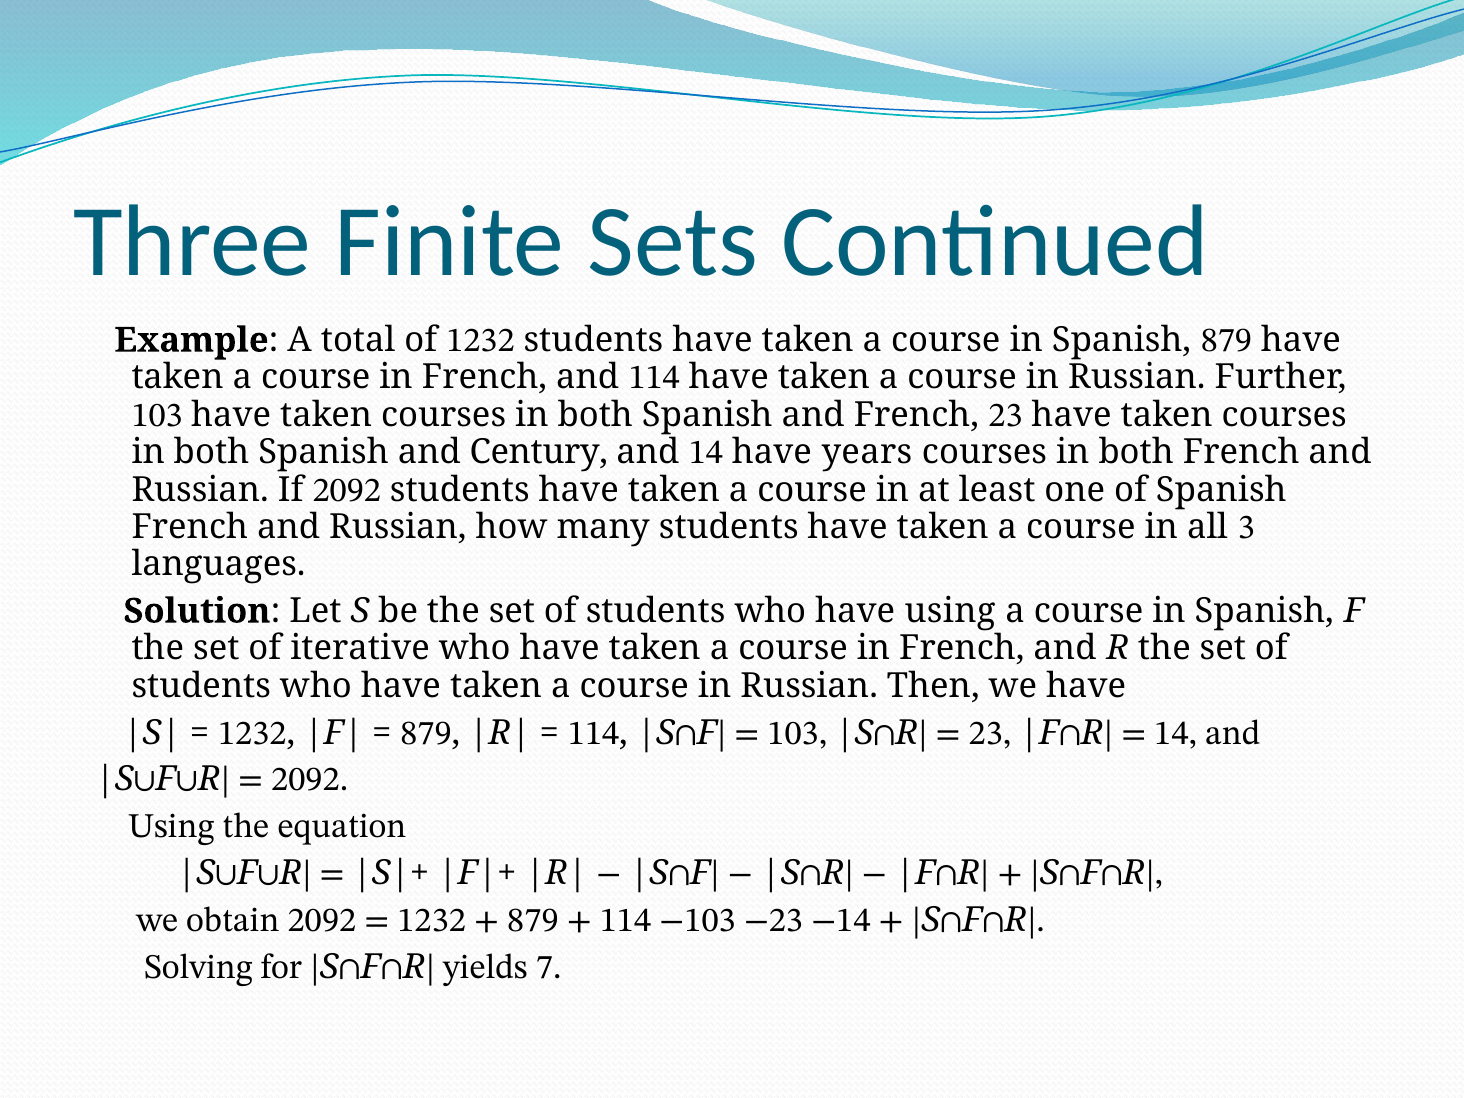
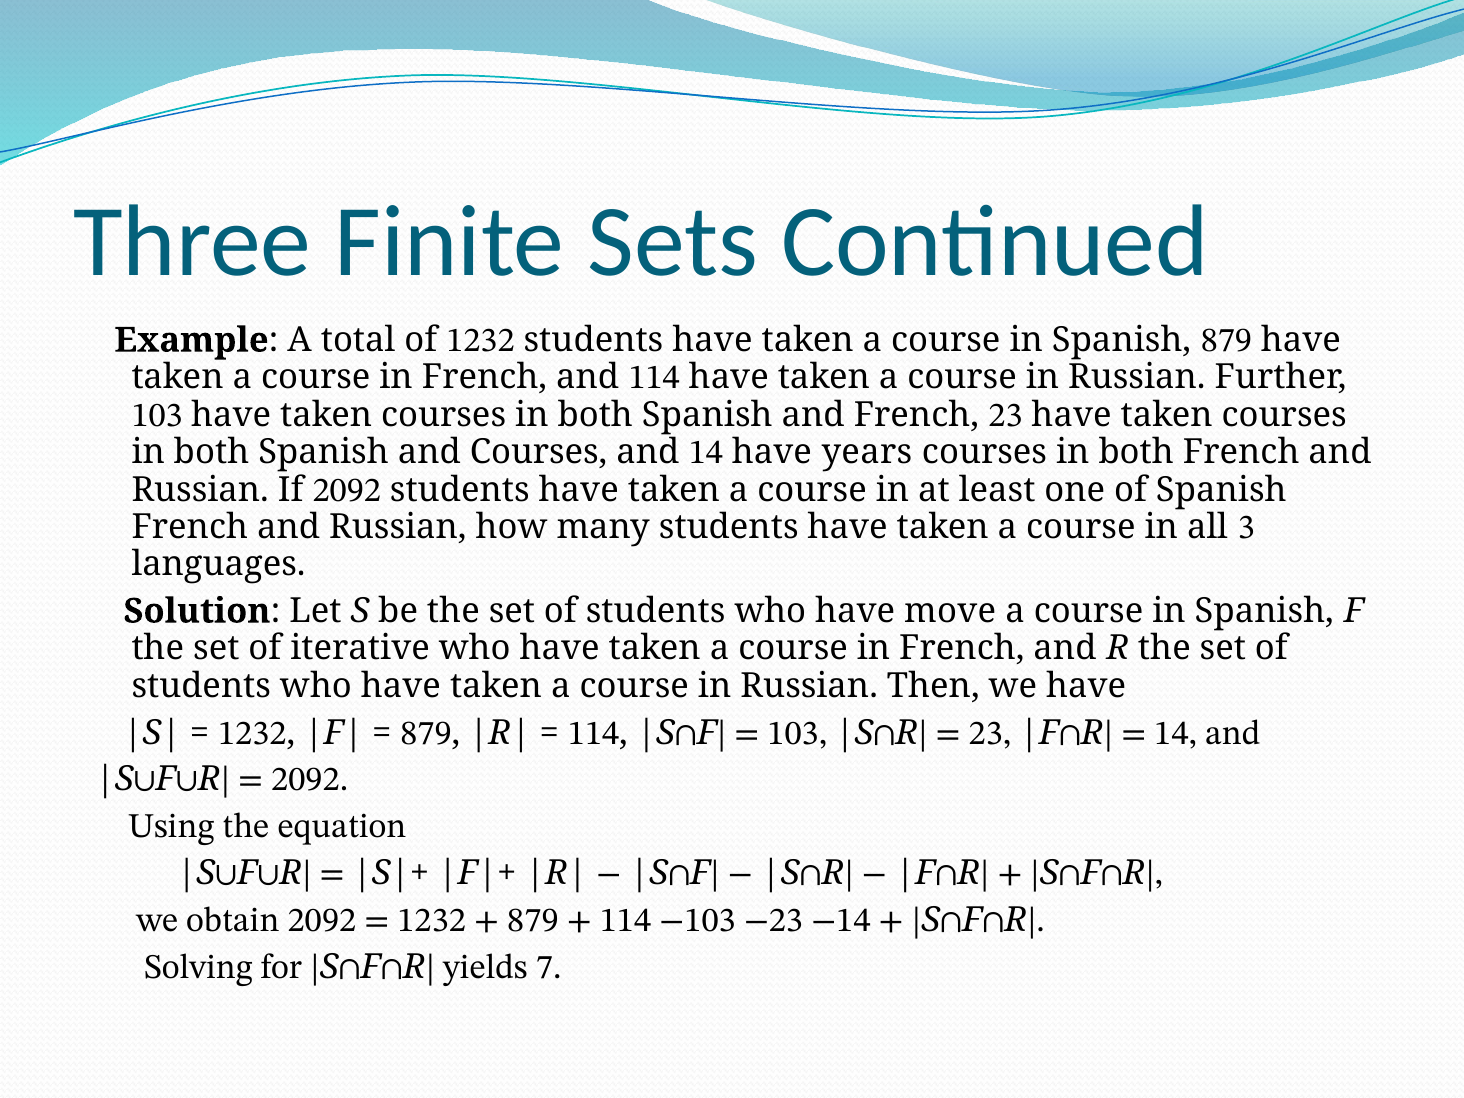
and Century: Century -> Courses (539, 452)
have using: using -> move (950, 611)
